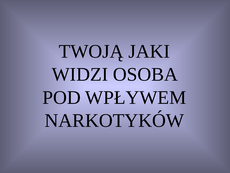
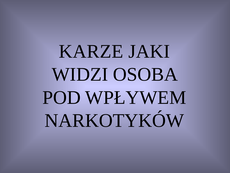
TWOJĄ: TWOJĄ -> KARZE (91, 51)
